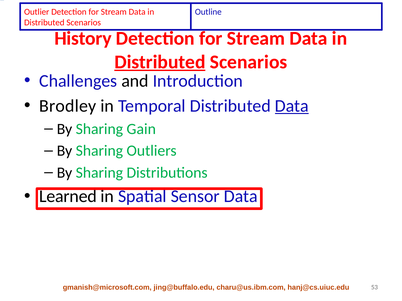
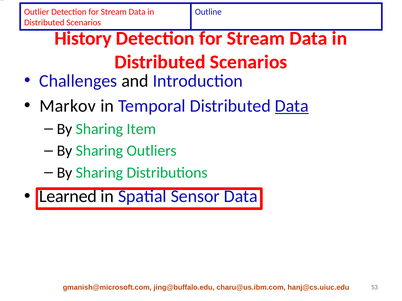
Distributed underline: present -> none (160, 62)
Brodley: Brodley -> Markov (68, 106)
Gain: Gain -> Item (141, 129)
